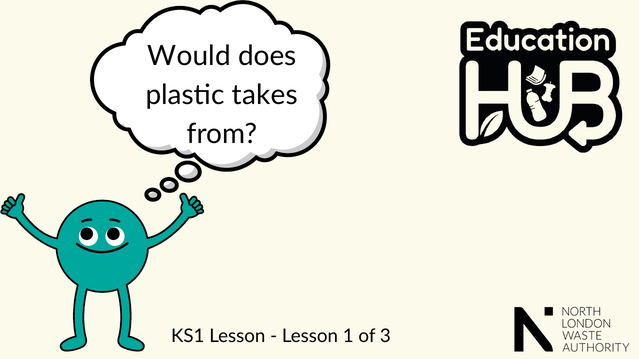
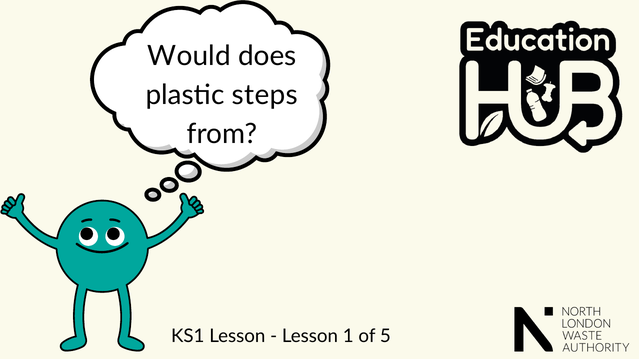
takes: takes -> steps (265, 95)
3: 3 -> 5 (385, 336)
